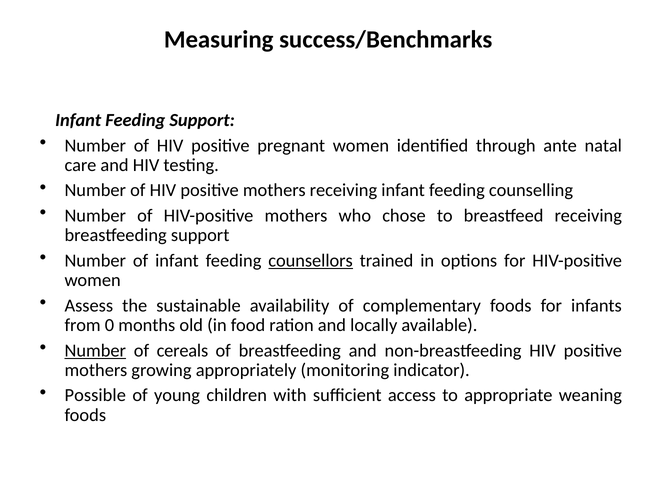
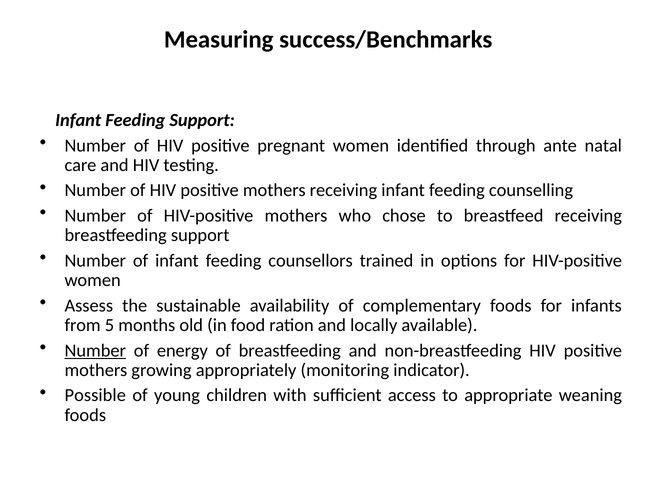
counsellors underline: present -> none (311, 261)
0: 0 -> 5 (109, 326)
cereals: cereals -> energy (182, 351)
